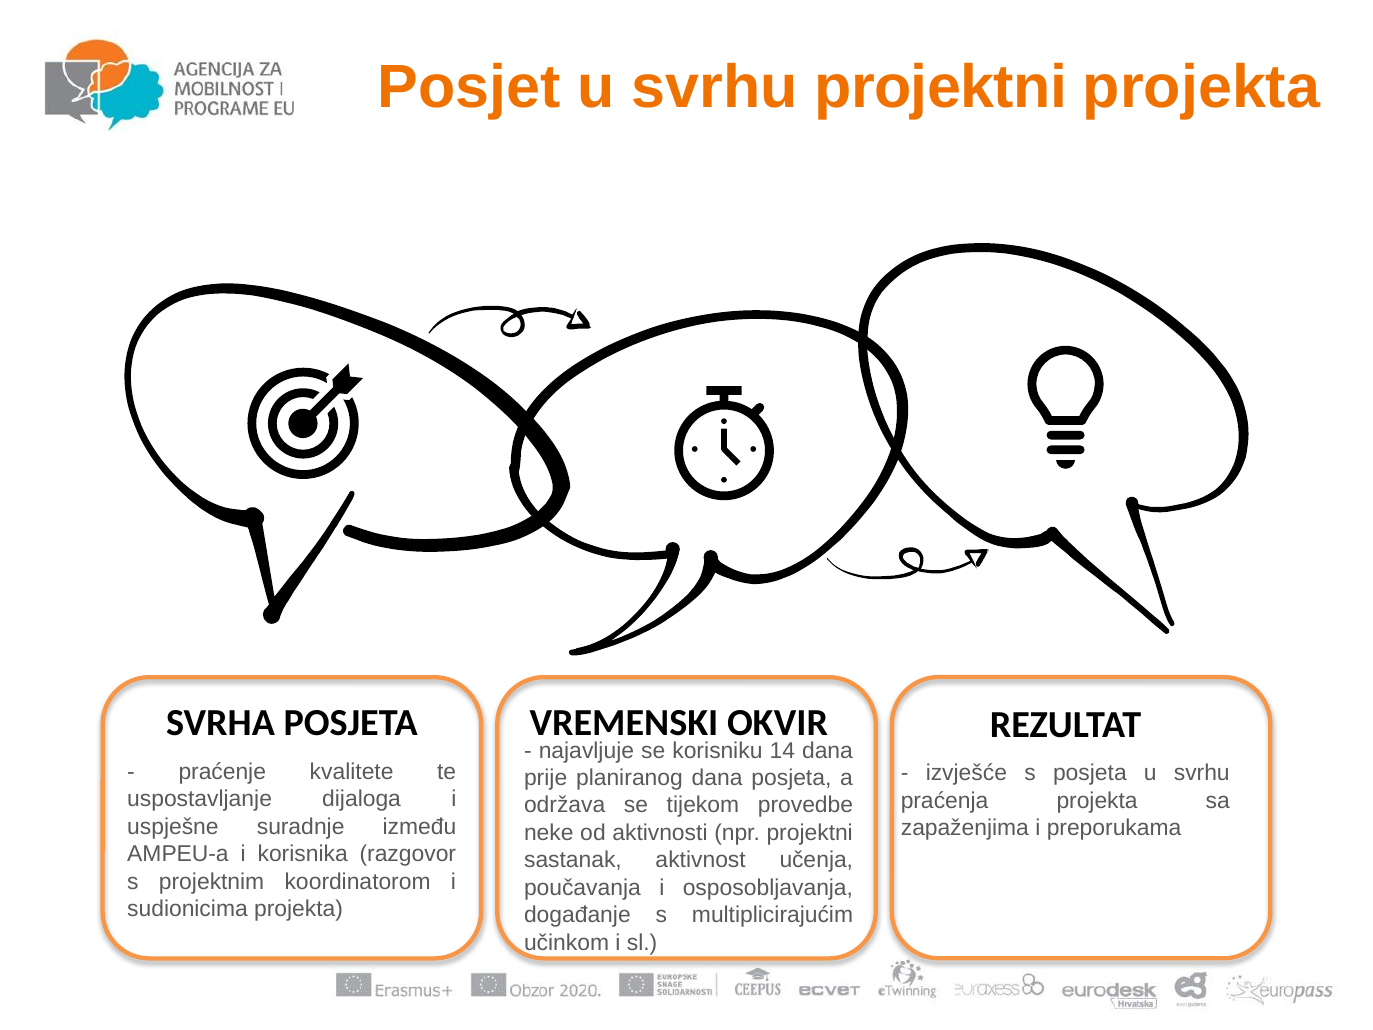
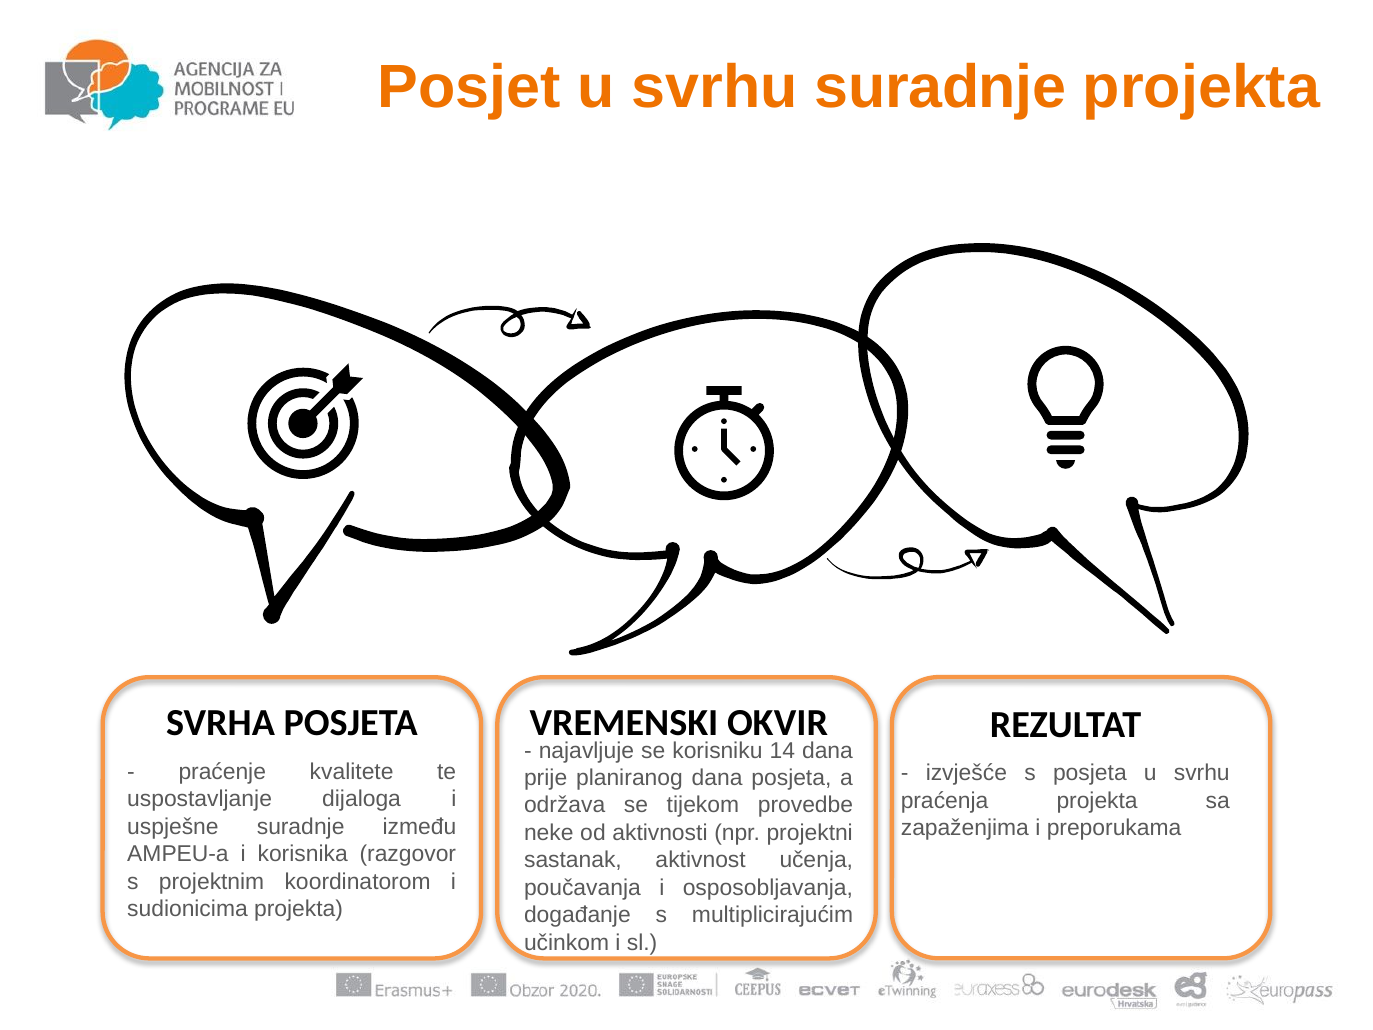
svrhu projektni: projektni -> suradnje (941, 88)
